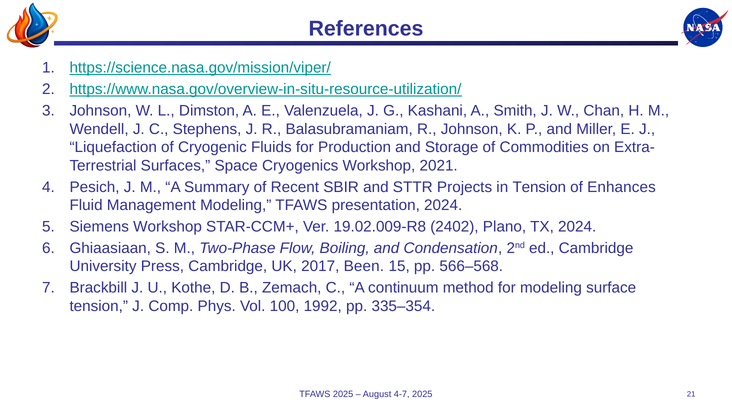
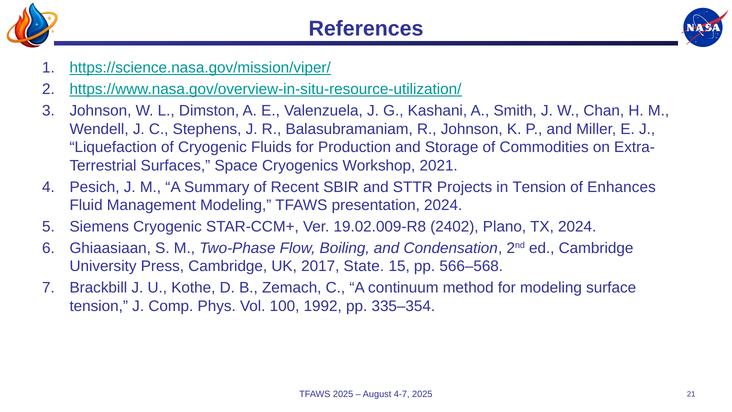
Siemens Workshop: Workshop -> Cryogenic (168, 227)
Been: Been -> State (364, 266)
